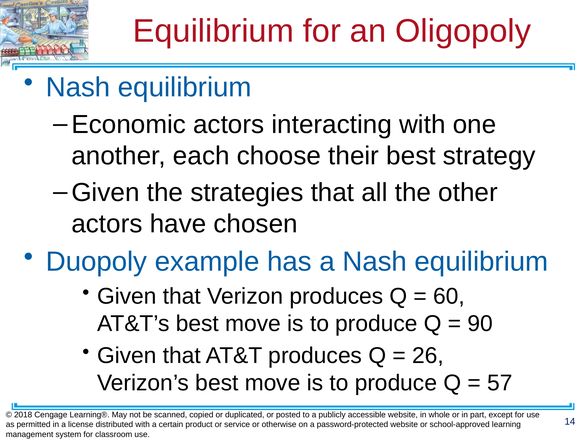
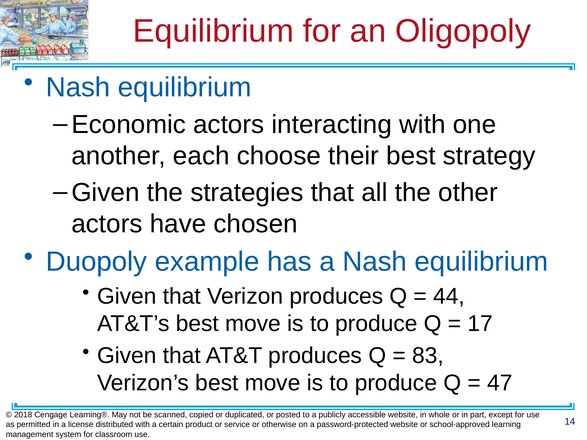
60: 60 -> 44 (449, 296)
90: 90 -> 17 (480, 324)
26: 26 -> 83 (428, 356)
57: 57 -> 47 (500, 383)
